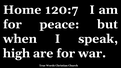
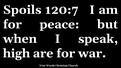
Home: Home -> Spoils (22, 10)
